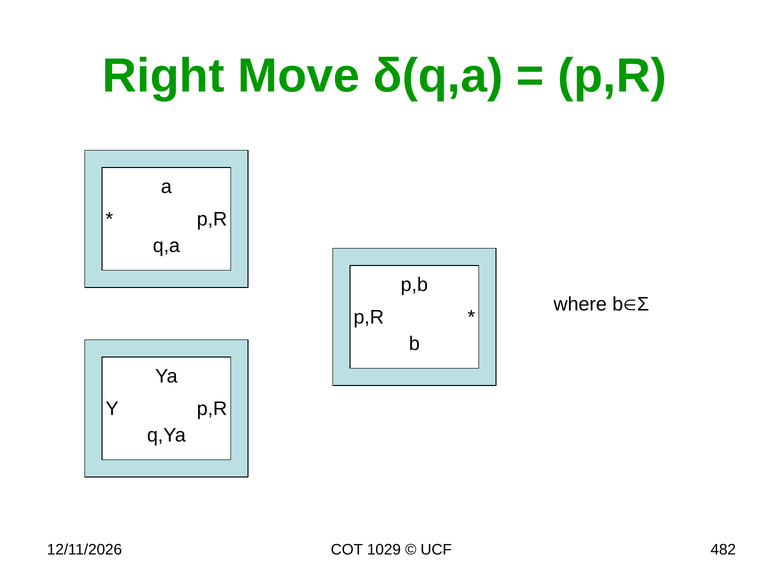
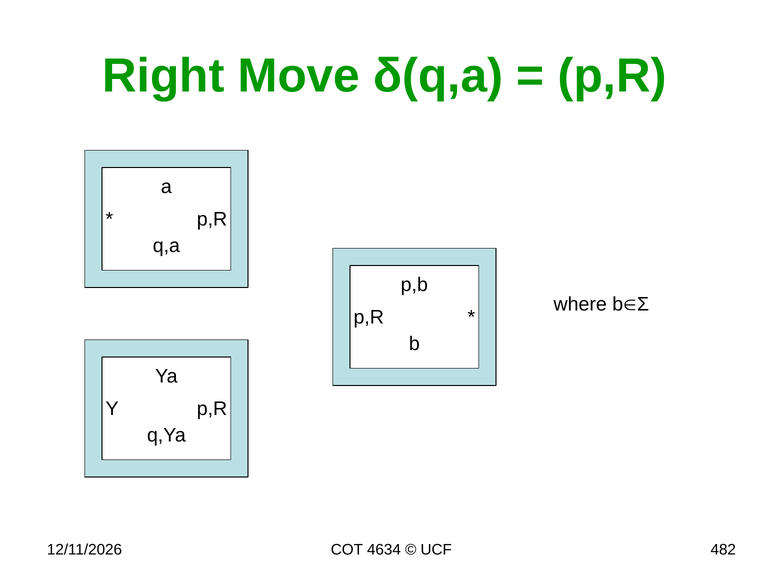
1029: 1029 -> 4634 (384, 549)
